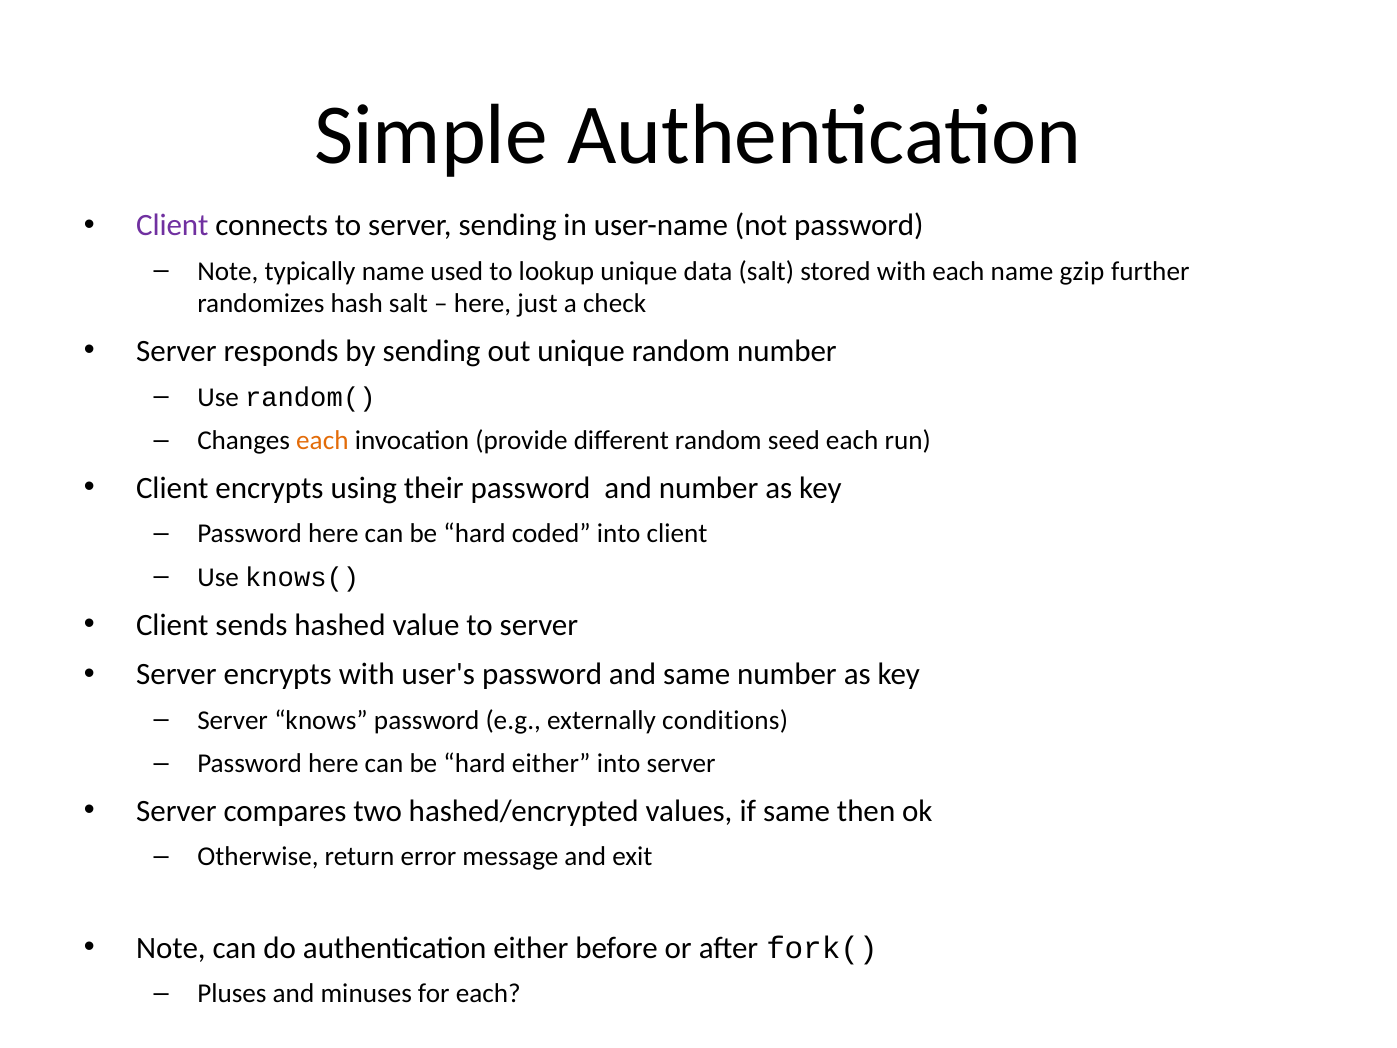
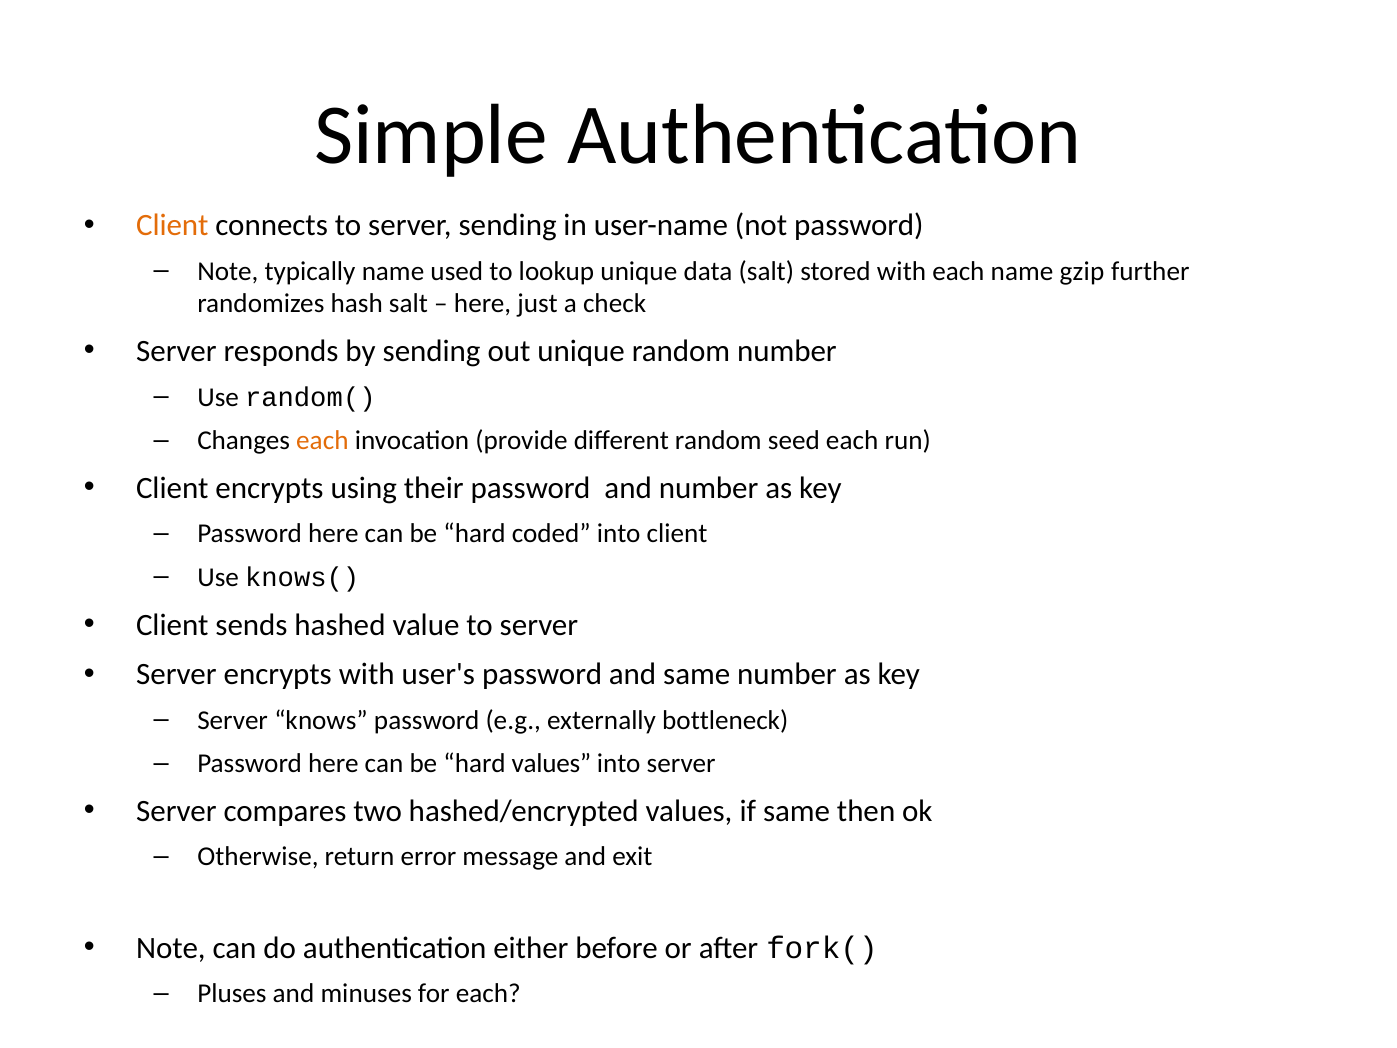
Client colour: purple -> orange (172, 226)
conditions: conditions -> bottleneck (725, 720)
hard either: either -> values (551, 764)
